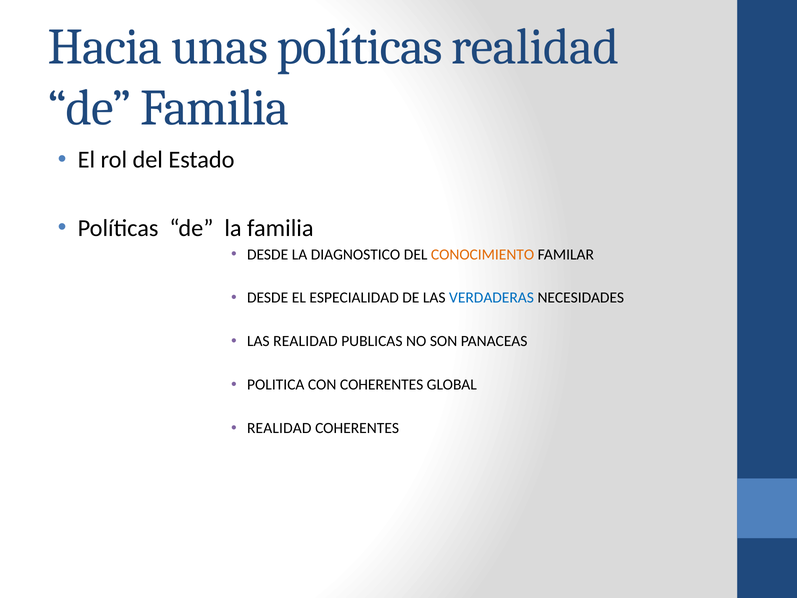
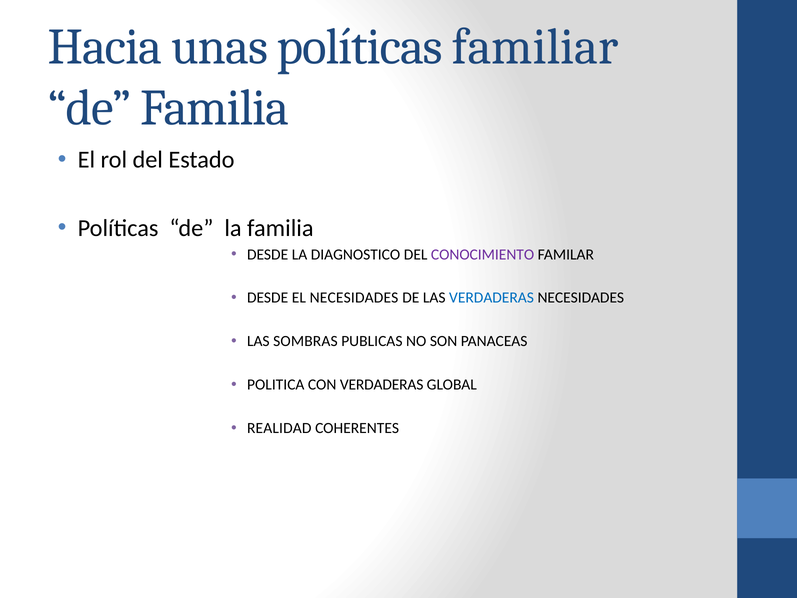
políticas realidad: realidad -> familiar (535, 47)
CONOCIMIENTO colour: orange -> purple (483, 254)
EL ESPECIALIDAD: ESPECIALIDAD -> NECESIDADES (354, 298)
LAS REALIDAD: REALIDAD -> SOMBRAS (305, 341)
CON COHERENTES: COHERENTES -> VERDADERAS (382, 385)
